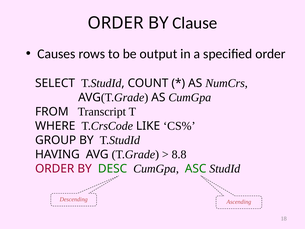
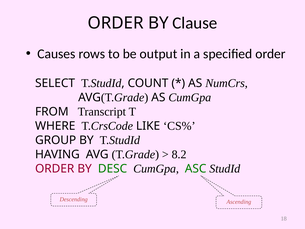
8.8: 8.8 -> 8.2 (179, 154)
